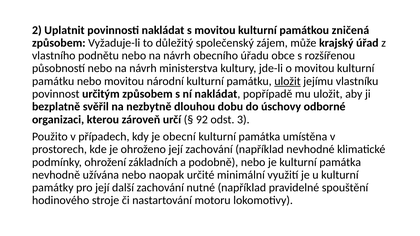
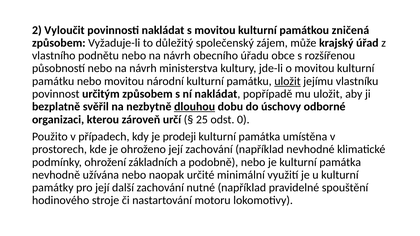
Uplatnit: Uplatnit -> Vyloučit (64, 30)
dlouhou underline: none -> present (195, 107)
92: 92 -> 25 (202, 120)
3: 3 -> 0 (243, 120)
obecní: obecní -> prodeji (179, 137)
